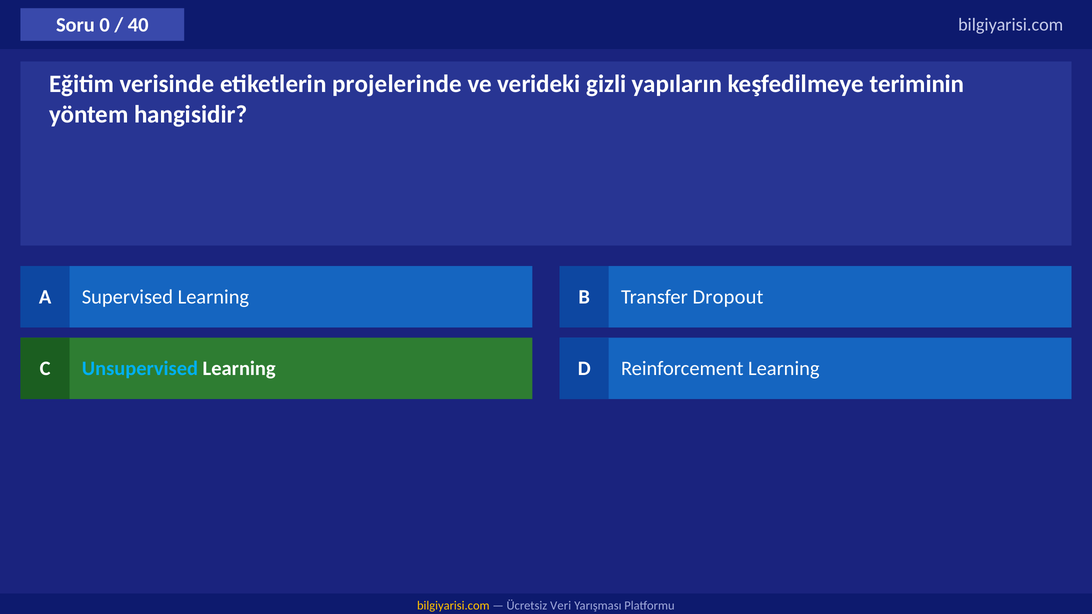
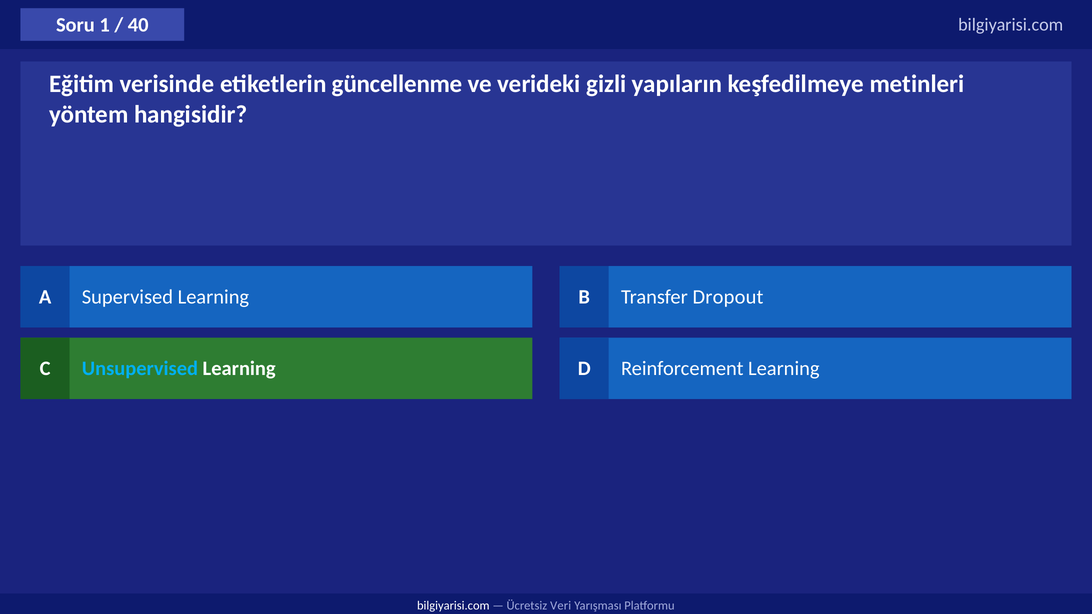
0: 0 -> 1 (105, 25)
projelerinde: projelerinde -> güncellenme (397, 84)
teriminin: teriminin -> metinleri (917, 84)
bilgiyarisi.com colour: yellow -> white (453, 606)
